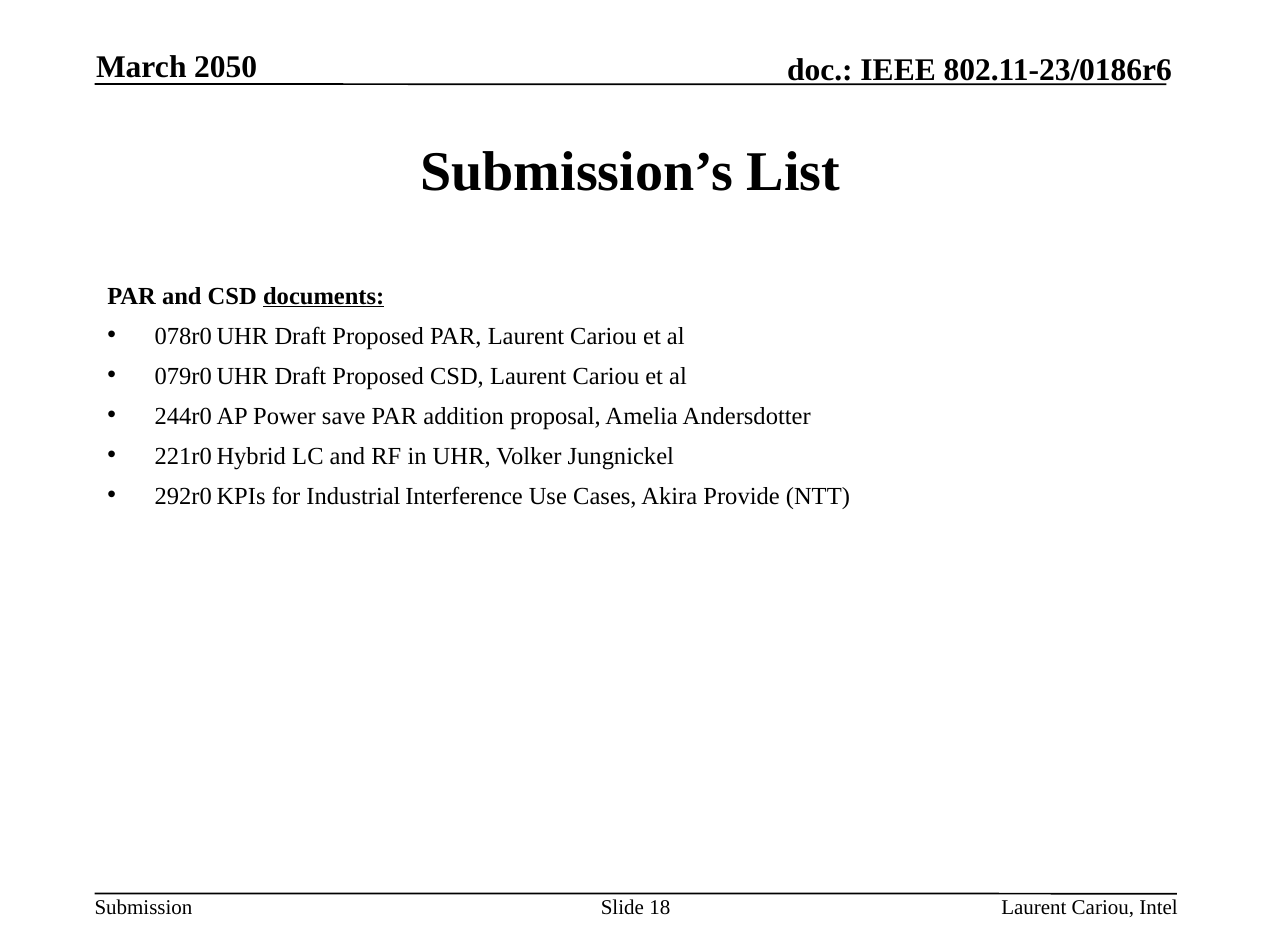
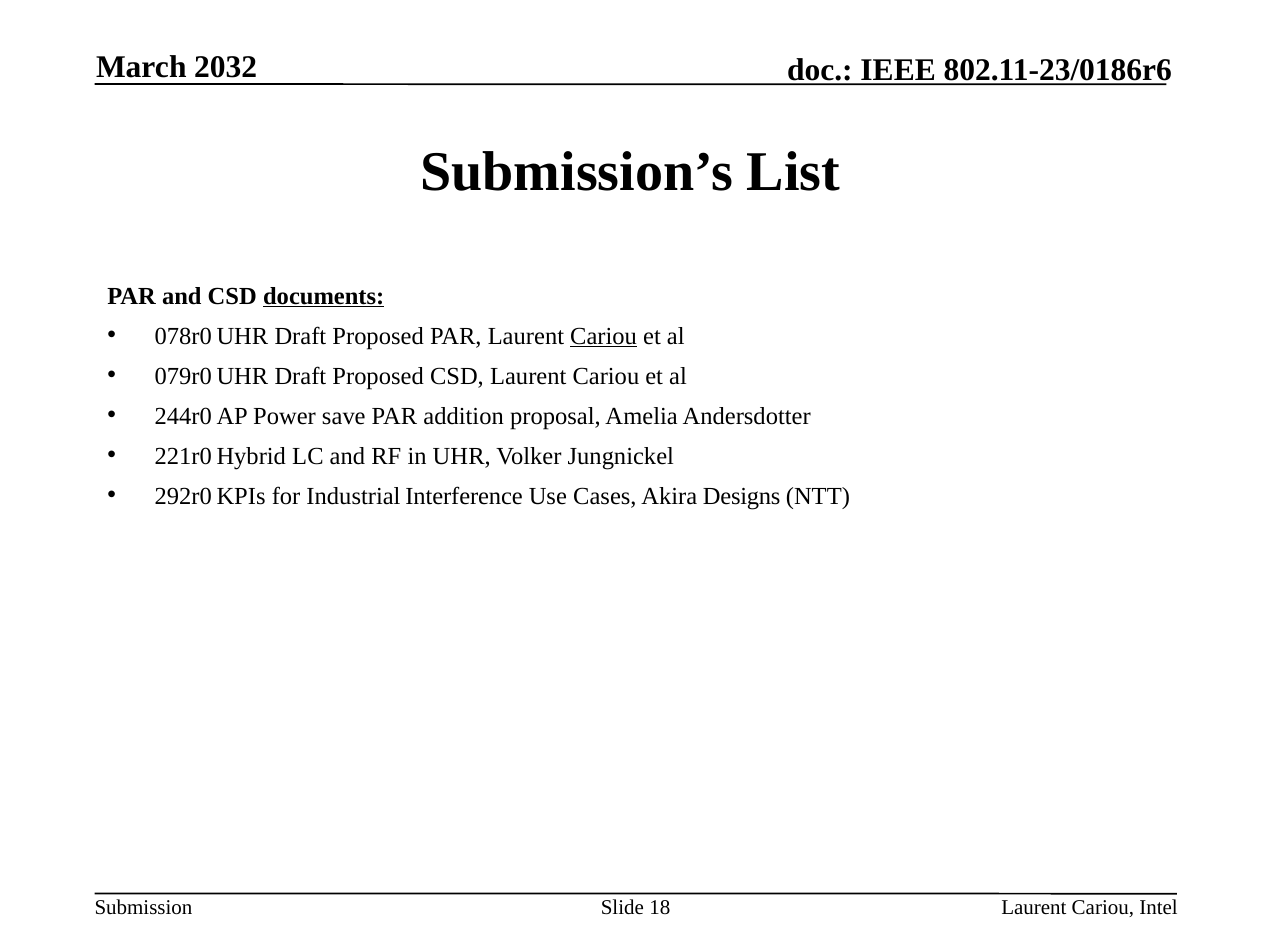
2050: 2050 -> 2032 (226, 67)
Cariou underline: none -> present (604, 336)
Provide: Provide -> Designs (742, 496)
